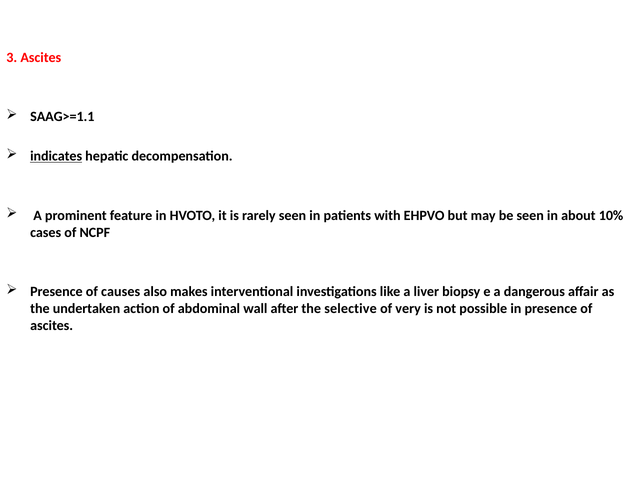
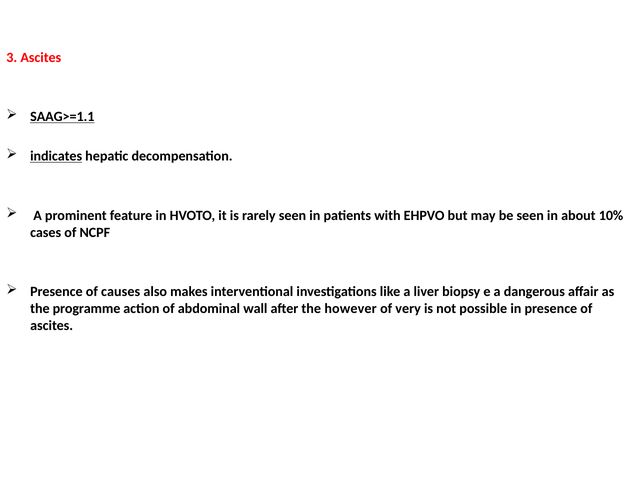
SAAG>=1.1 underline: none -> present (62, 117)
undertaken: undertaken -> programme (87, 308)
selective: selective -> however (351, 308)
